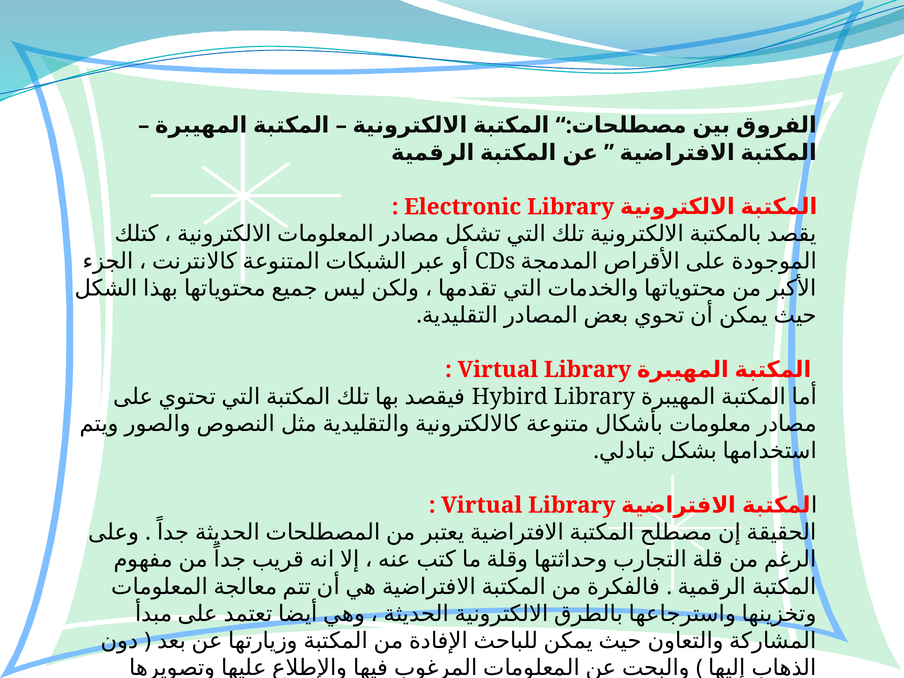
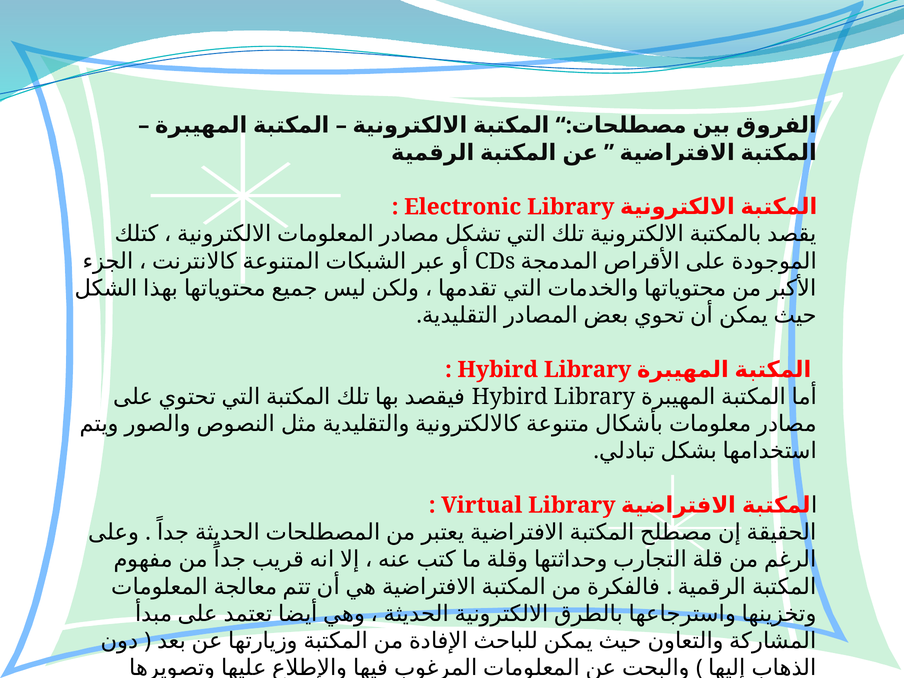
Virtual: Virtual -> Hybird (498, 370)
